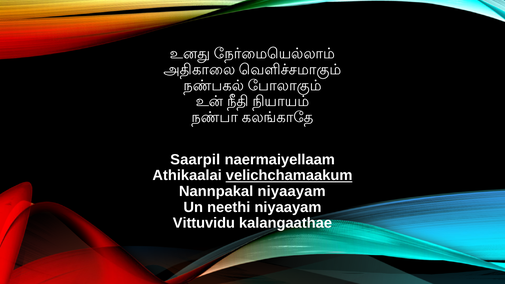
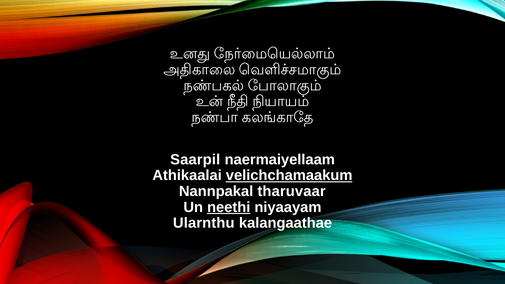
Nannpakal niyaayam: niyaayam -> tharuvaar (292, 191)
neethi underline: none -> present (229, 207)
Vittuvidu: Vittuvidu -> Ularnthu (204, 223)
